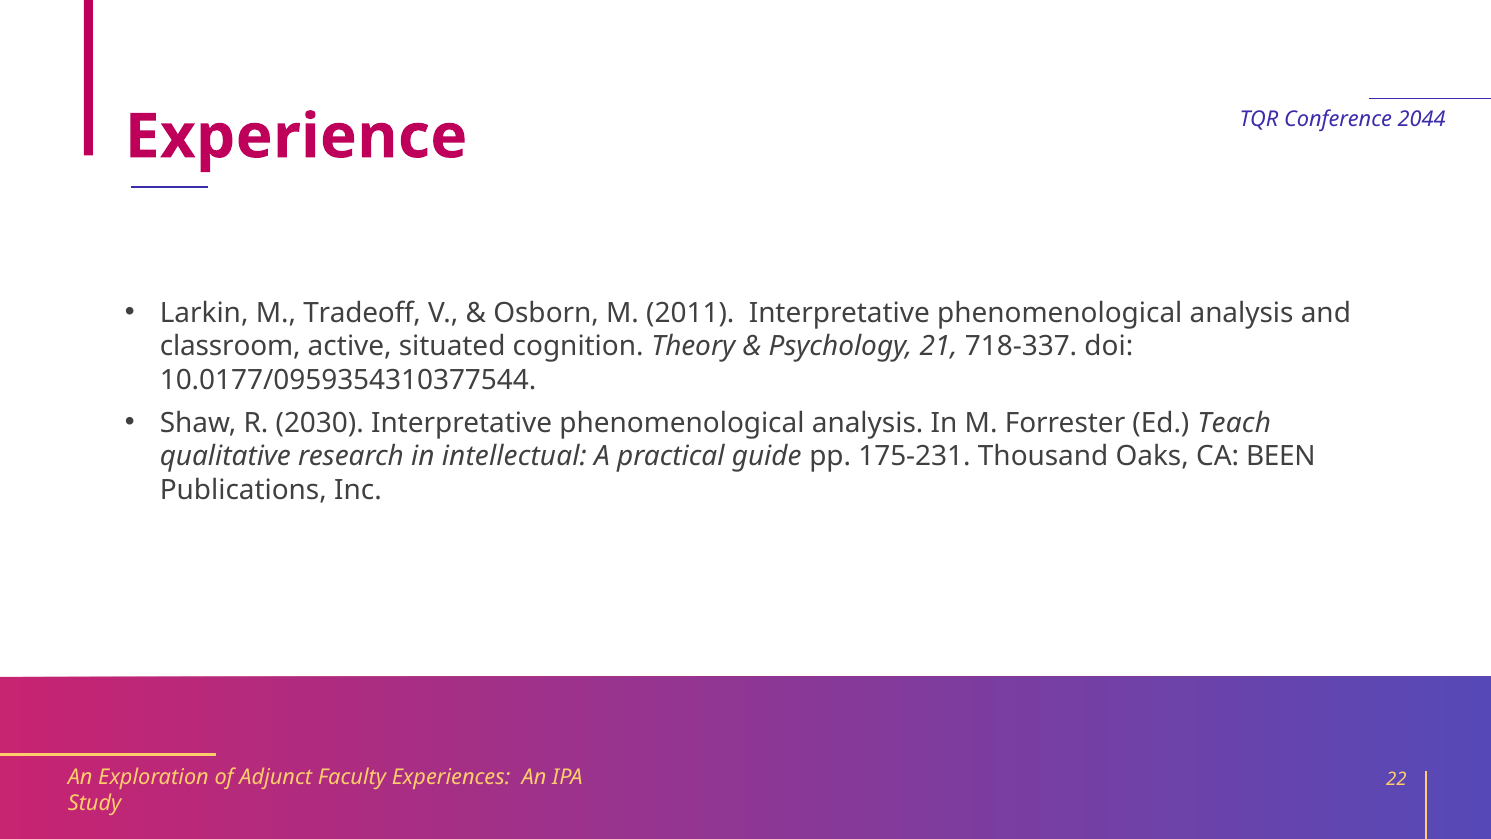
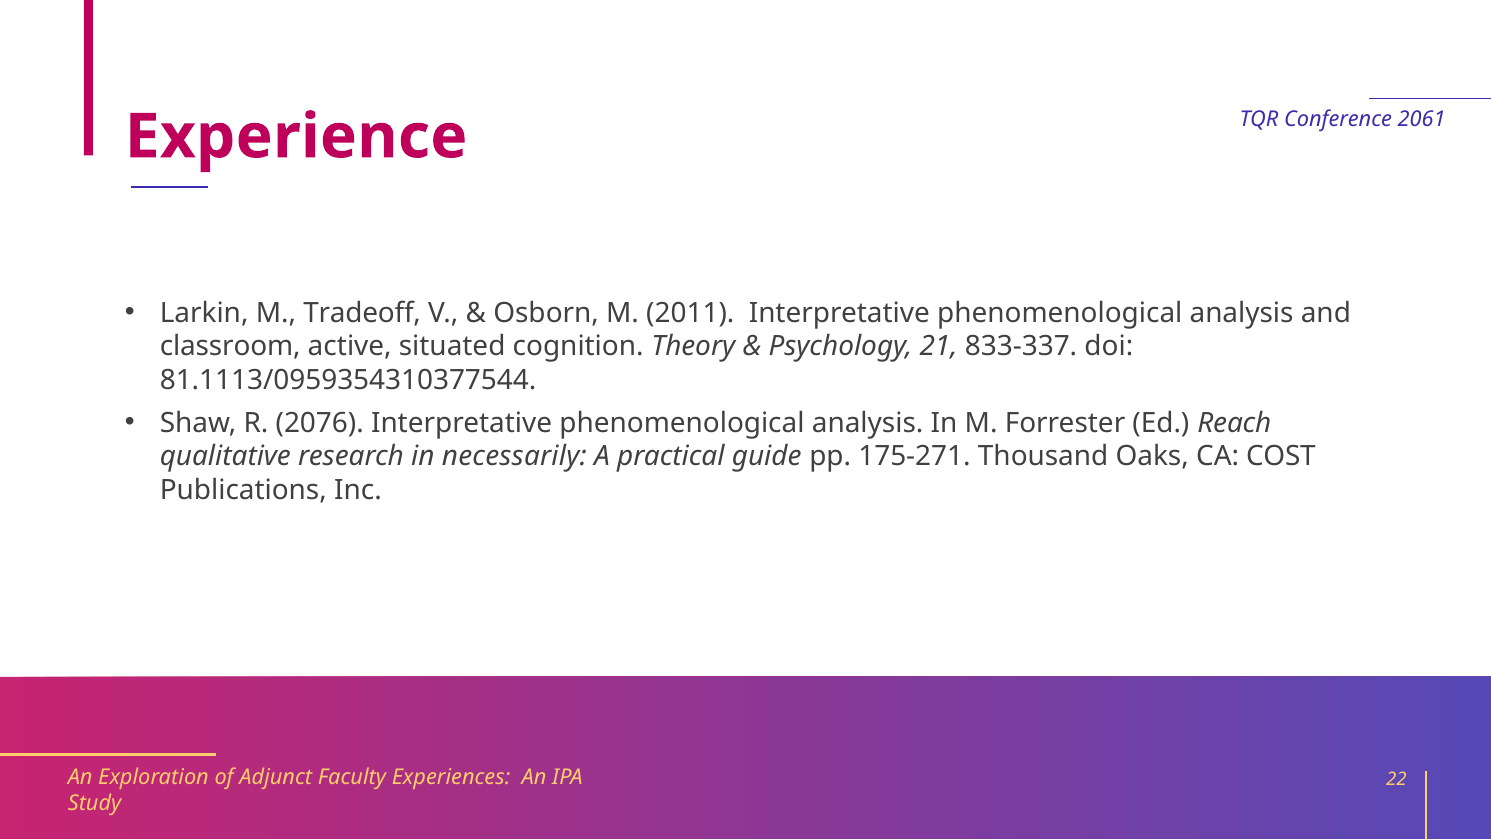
2044: 2044 -> 2061 (1422, 120)
718-337: 718-337 -> 833-337 (1021, 346)
10.0177/0959354310377544: 10.0177/0959354310377544 -> 81.1113/0959354310377544 (348, 380)
2030: 2030 -> 2076 (320, 423)
Teach: Teach -> Reach (1234, 423)
intellectual: intellectual -> necessarily (514, 456)
175-231: 175-231 -> 175-271 (914, 456)
BEEN: BEEN -> COST (1281, 456)
